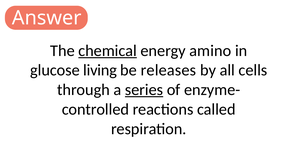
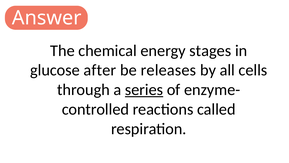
chemical underline: present -> none (108, 50)
amino: amino -> stages (210, 50)
living: living -> after (100, 70)
